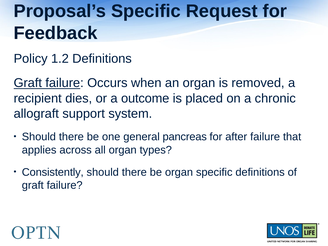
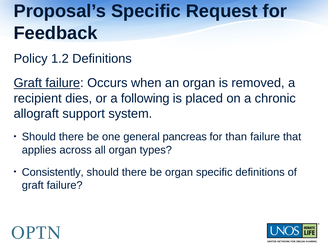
outcome: outcome -> following (145, 98)
after: after -> than (236, 137)
